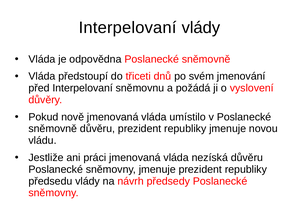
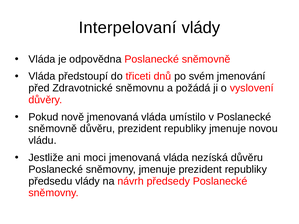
před Interpelovaní: Interpelovaní -> Zdravotnické (83, 88)
práci: práci -> moci (95, 158)
